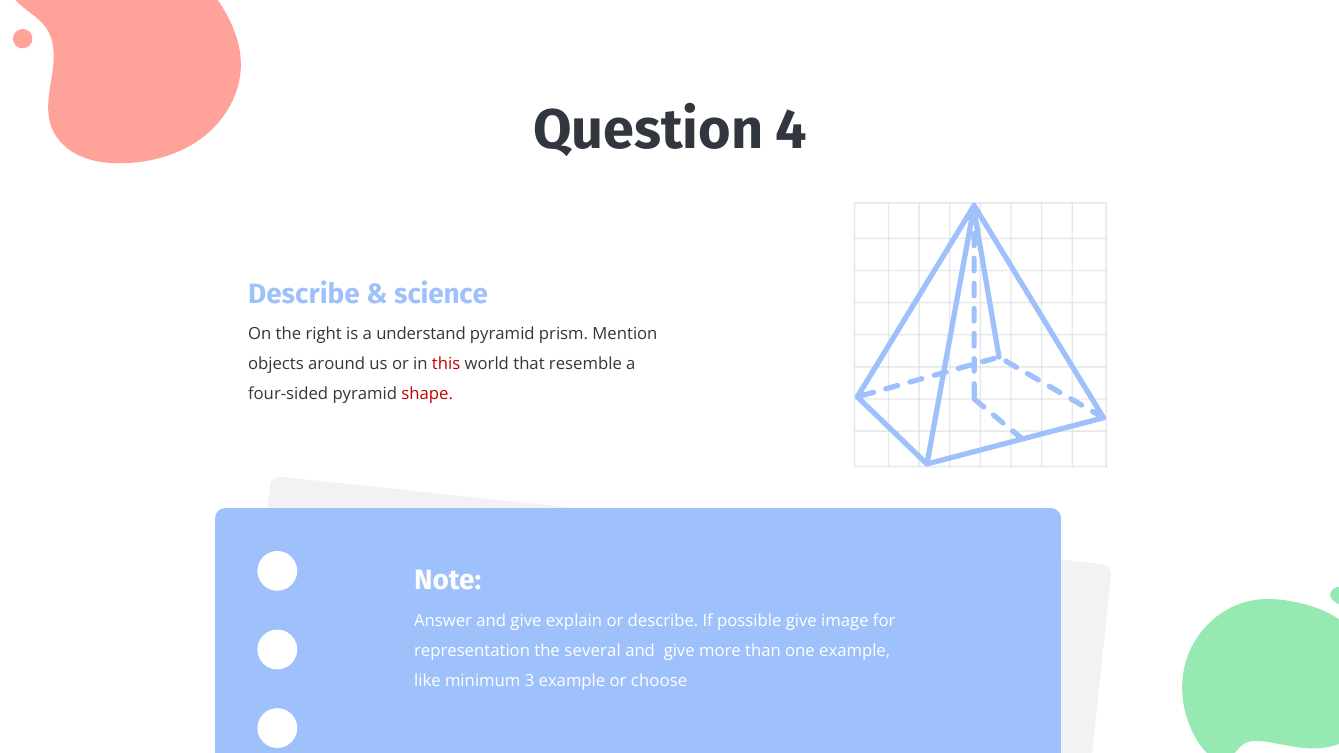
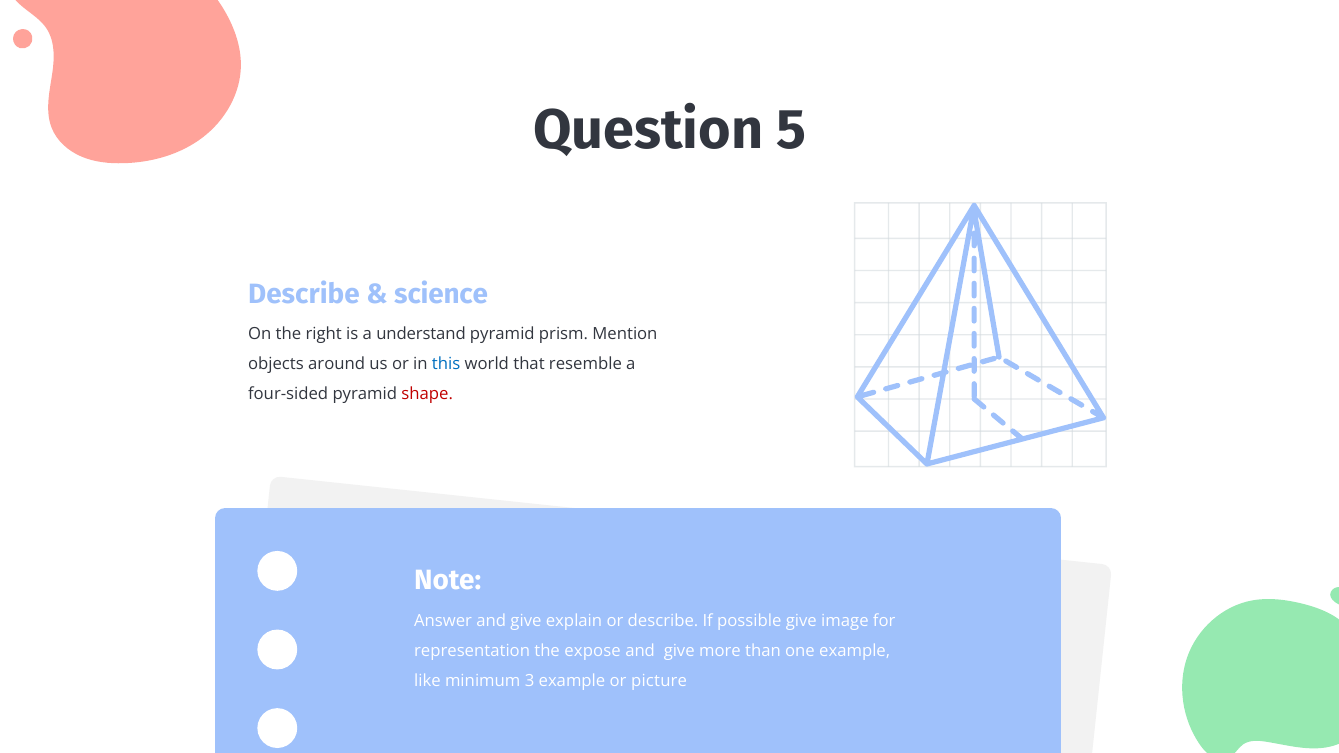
4: 4 -> 5 (791, 130)
this colour: red -> blue (446, 364)
several: several -> expose (593, 651)
choose: choose -> picture (659, 681)
